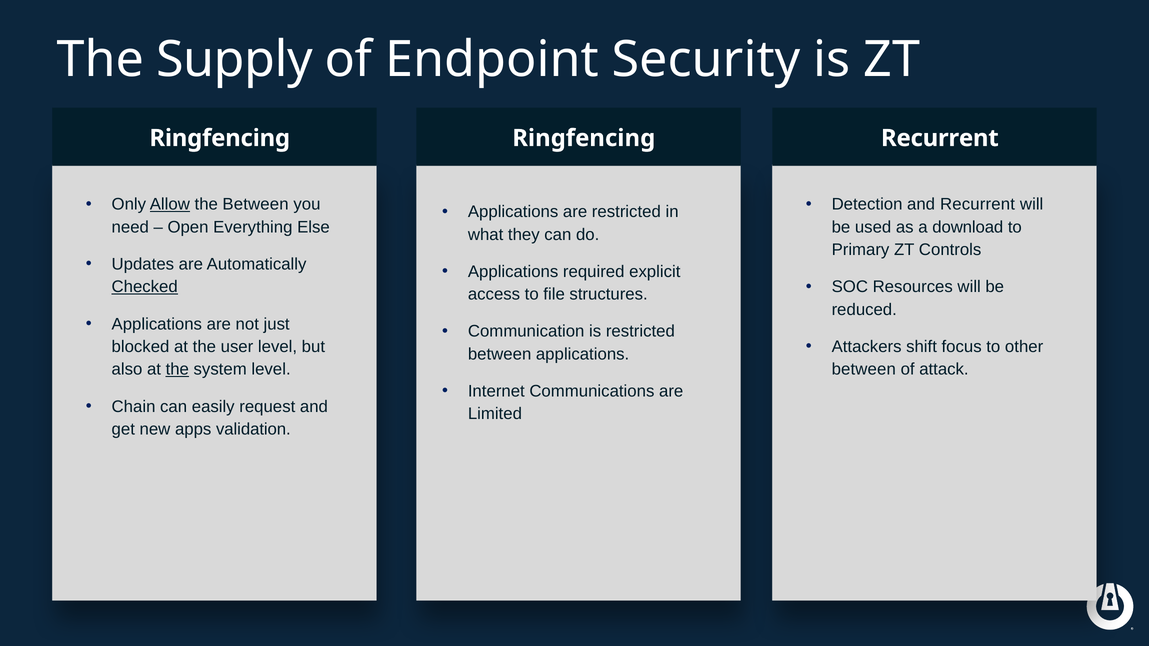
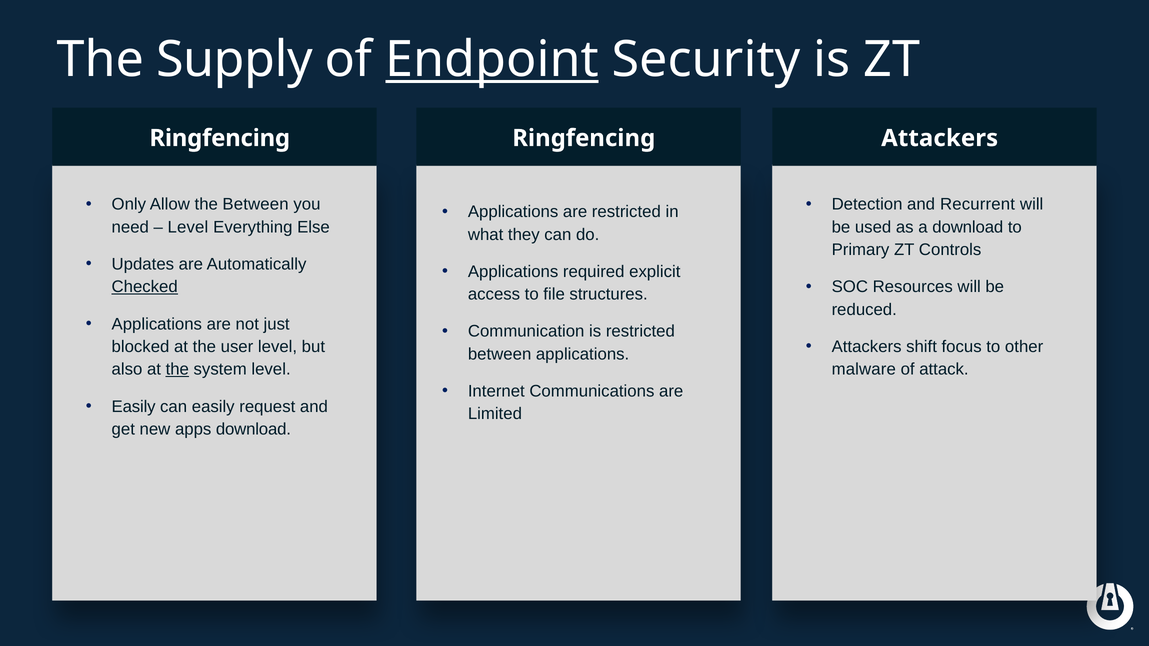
Endpoint underline: none -> present (492, 60)
Ringfencing Recurrent: Recurrent -> Attackers (940, 138)
Allow underline: present -> none (170, 205)
Open: Open -> Level (188, 227)
between: between -> malware (864, 370)
Chain: Chain -> Easily (134, 407)
apps validation: validation -> download (253, 429)
